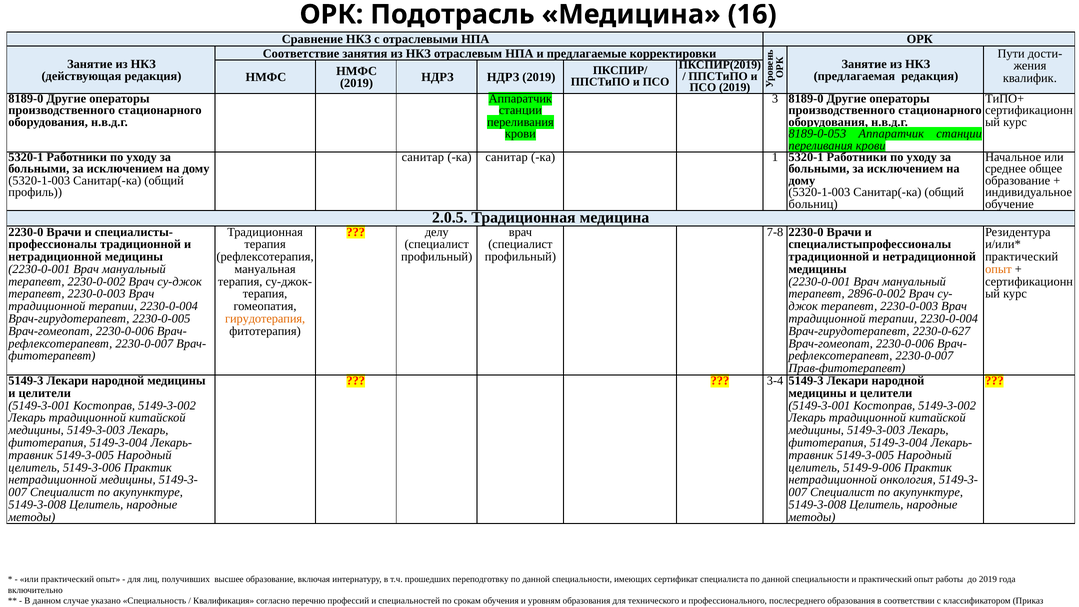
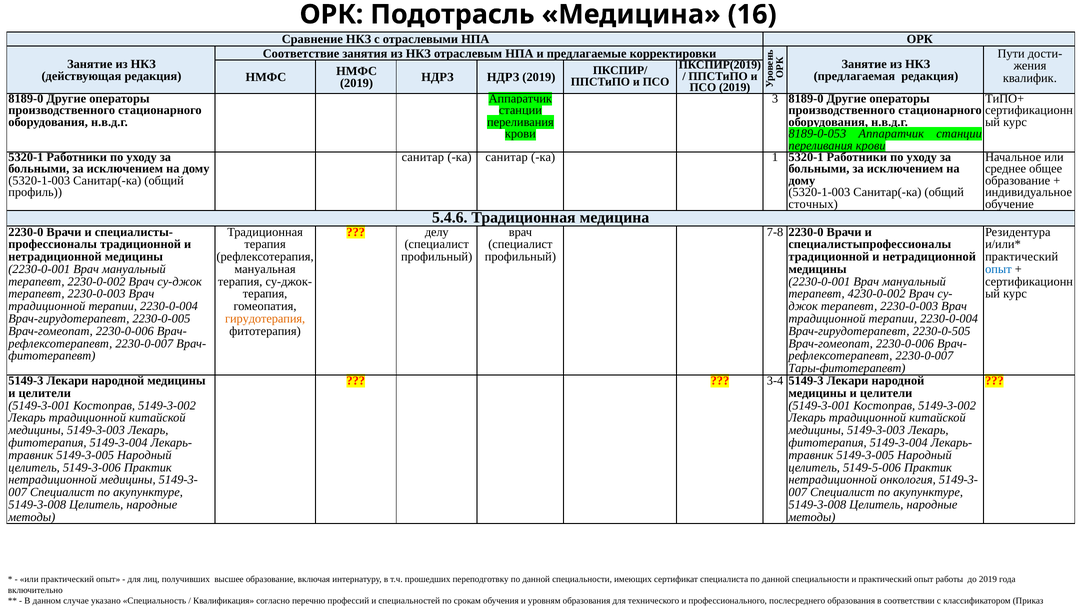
больниц: больниц -> сточных (813, 204)
2.0.5: 2.0.5 -> 5.4.6 (450, 218)
опыт colour: orange -> blue (998, 269)
2896-0-002: 2896-0-002 -> 4230-0-002 (877, 294)
2230-0-627: 2230-0-627 -> 2230-0-505 (942, 331)
Прав-фитотерапевт: Прав-фитотерапевт -> Тары-фитотерапевт (847, 368)
5149-9-006: 5149-9-006 -> 5149-5-006 (872, 467)
